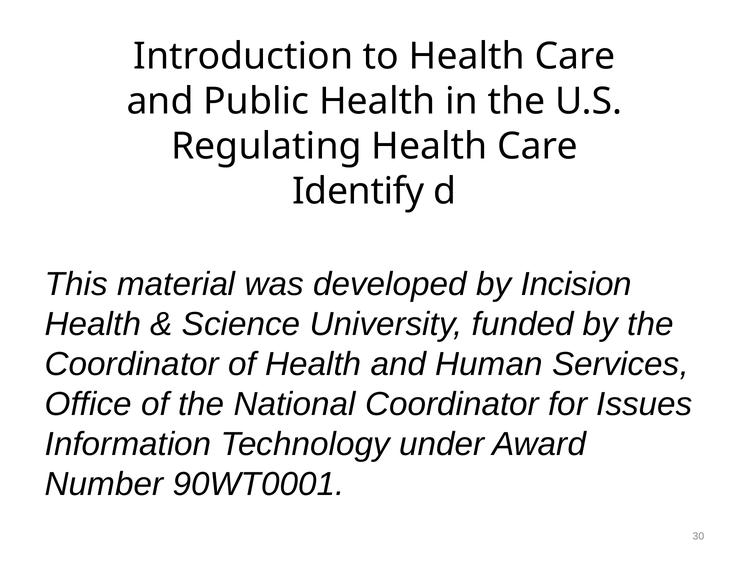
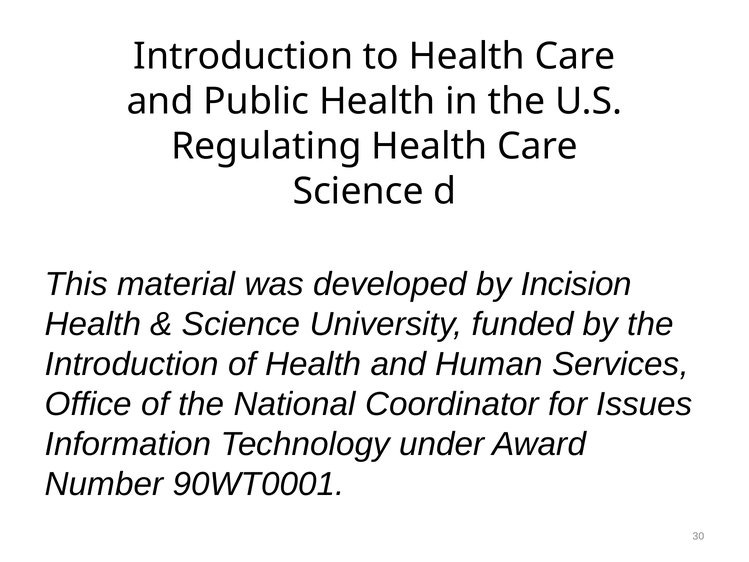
Identify: Identify -> Science (358, 191)
Coordinator: Coordinator -> Introduction (132, 364)
